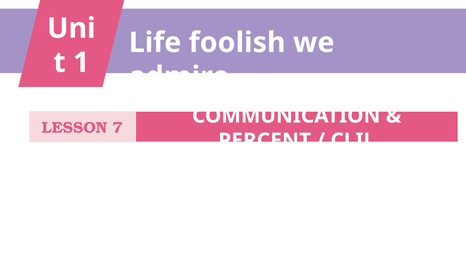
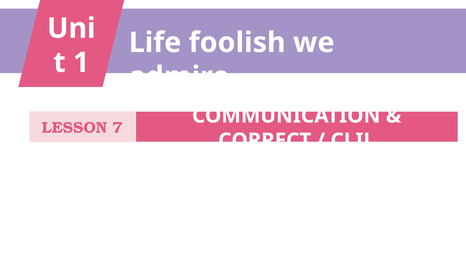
PERCENT: PERCENT -> CORRECT (265, 141)
